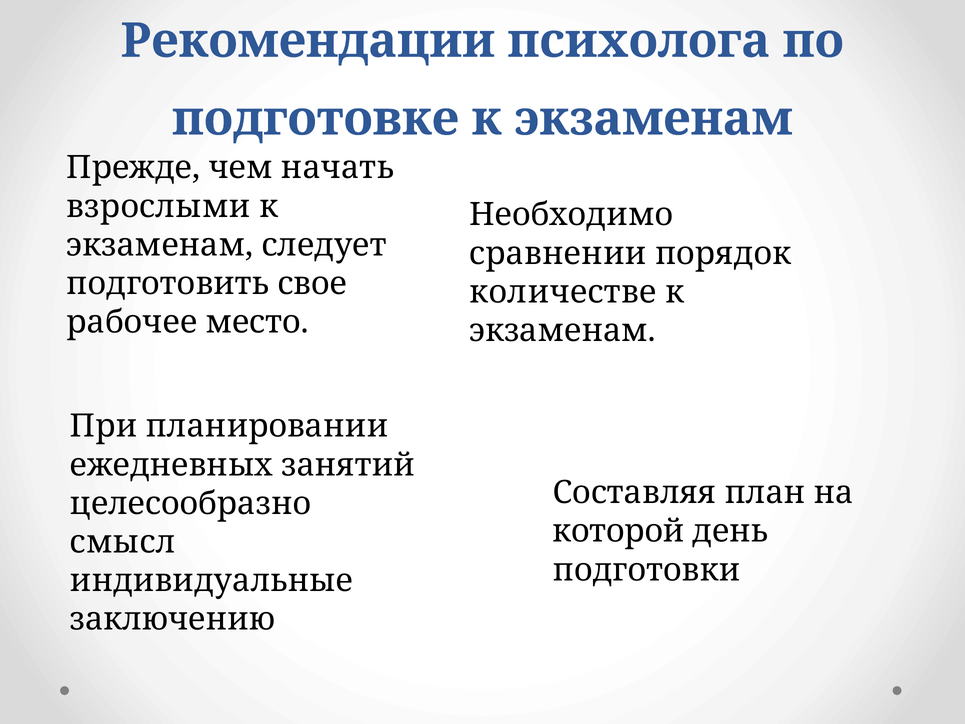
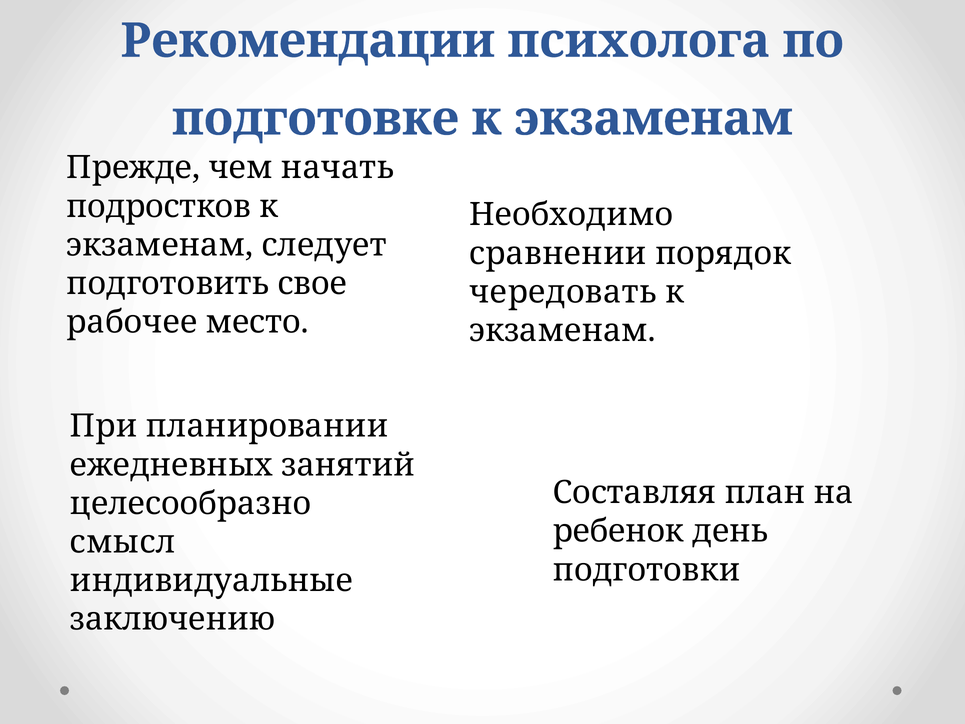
взрослыми: взрослыми -> подростков (159, 206)
количестве: количестве -> чередовать (563, 292)
которой: которой -> ребенок (618, 531)
